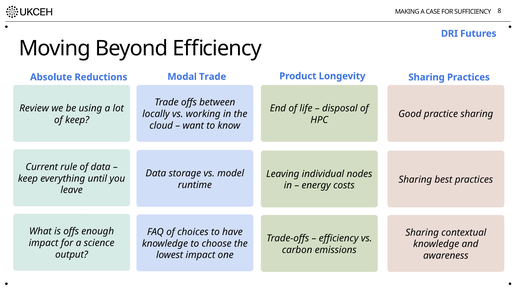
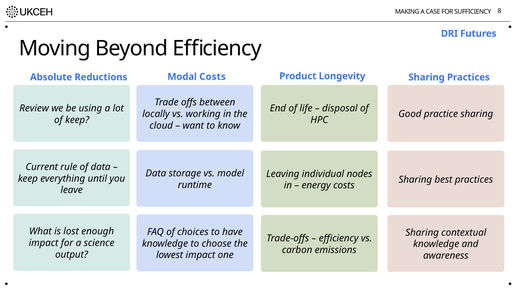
Modal Trade: Trade -> Costs (213, 77)
is offs: offs -> lost (71, 232)
